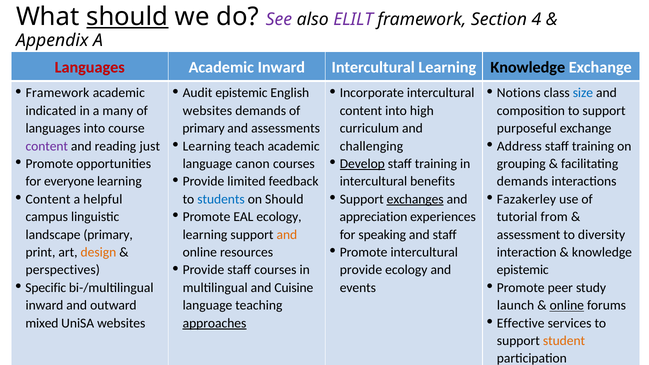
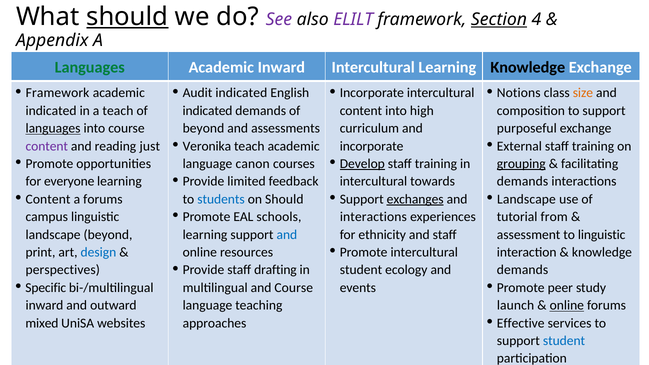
Section underline: none -> present (499, 20)
Languages colour: red -> green (90, 67)
Audit epistemic: epistemic -> indicated (241, 93)
size colour: blue -> orange (583, 93)
a many: many -> teach (118, 111)
websites: websites -> indicated (208, 111)
languages underline: none -> present (53, 128)
primary: primary -> beyond (203, 128)
Learning: Learning -> Veronika (207, 146)
Address: Address -> External (519, 146)
challenging: challenging -> incorporate (372, 146)
grouping underline: none -> present (521, 164)
benefits: benefits -> towards (433, 181)
a helpful: helpful -> forums (103, 199)
Fazakerley: Fazakerley -> Landscape (526, 199)
EAL ecology: ecology -> schools (279, 217)
appreciation: appreciation -> interactions (373, 217)
landscape primary: primary -> beyond (108, 235)
and colour: orange -> blue (287, 235)
speaking: speaking -> ethnicity (382, 235)
to diversity: diversity -> linguistic (602, 235)
design colour: orange -> blue (98, 252)
staff courses: courses -> drafting (275, 270)
provide: provide -> student (361, 270)
epistemic: epistemic -> demands (523, 270)
and Cuisine: Cuisine -> Course (294, 288)
approaches underline: present -> none (215, 323)
student colour: orange -> blue (564, 341)
